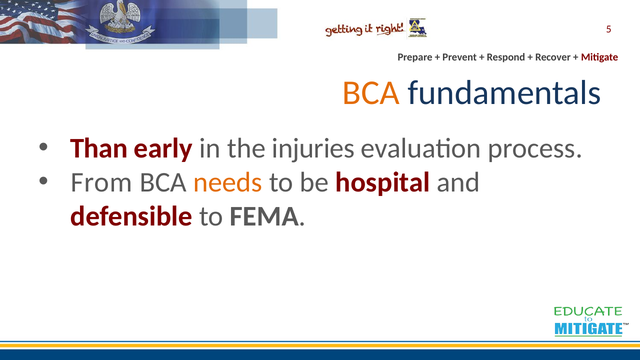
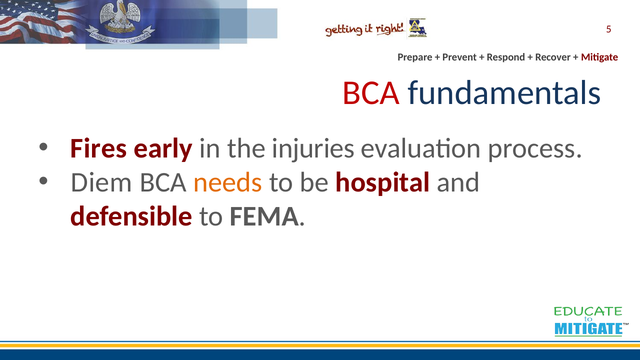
BCA colour: orange -> red (371, 93)
Than: Than -> Fires (99, 148)
From: From -> Diem (102, 182)
